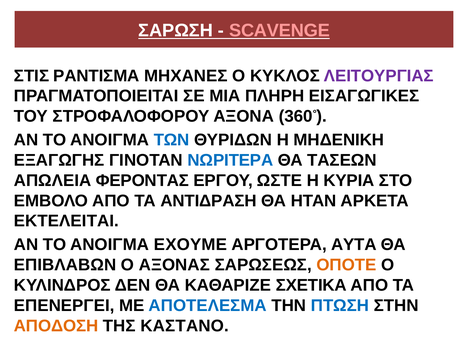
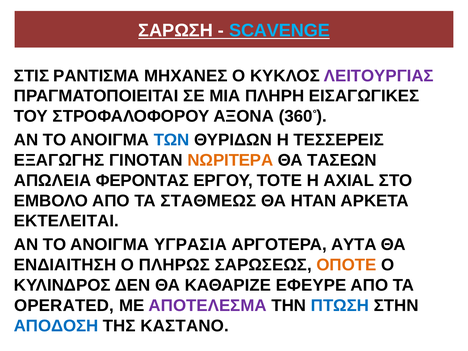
SCAVENGE colour: pink -> light blue (280, 30)
ΜΗΔΕΝΙΚΗ: ΜΗΔΕΝΙΚΗ -> ΤΕΣΣΕΡΕΙΣ (339, 140)
ΝΩΡΙΤΕΡΑ colour: blue -> orange (230, 160)
ΩΣΤΕ: ΩΣΤΕ -> ΤΟΤΕ (279, 181)
ΚΥΡΙΑ: ΚΥΡΙΑ -> AXIAL (349, 181)
ΑΝΤΙΔΡΑΣΗ: ΑΝΤΙΔΡΑΣΗ -> ΣΤΑΘΜΕΩΣ (208, 201)
ΕΧΟYΜΕ: ΕΧΟYΜΕ -> ΥΓΡΑΣΙΑ (190, 245)
ΕΠΙΒΛΑΒΩΝ: ΕΠΙΒΛΑΒΩΝ -> ΕΝΔΙΑΙΤΗΣΗ (65, 265)
ΑΞΟΝΑΣ: ΑΞΟΝΑΣ -> ΠΛΗΡΩΣ (174, 265)
ΣΧΕΤΙΚΑ: ΣΧΕΤΙΚΑ -> ΕΦΕΥΡΕ (311, 285)
ΕΠΕΝΕΡΓΕΙ: ΕΠΕΝΕΡΓΕΙ -> OPERATED (64, 305)
ΑΠΟΤΕΛΕΣΜΑ colour: blue -> purple (208, 305)
ΑΠΟΔΟΣΗ colour: orange -> blue (56, 326)
